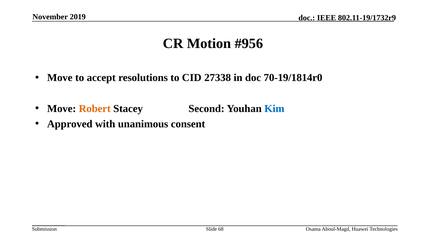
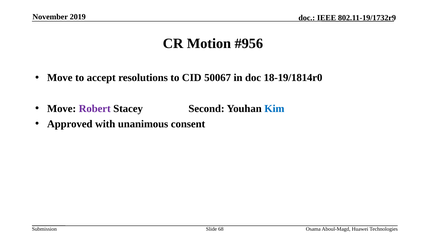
27338: 27338 -> 50067 (218, 78)
70-19/1814r0: 70-19/1814r0 -> 18-19/1814r0 (293, 78)
Robert colour: orange -> purple (95, 109)
